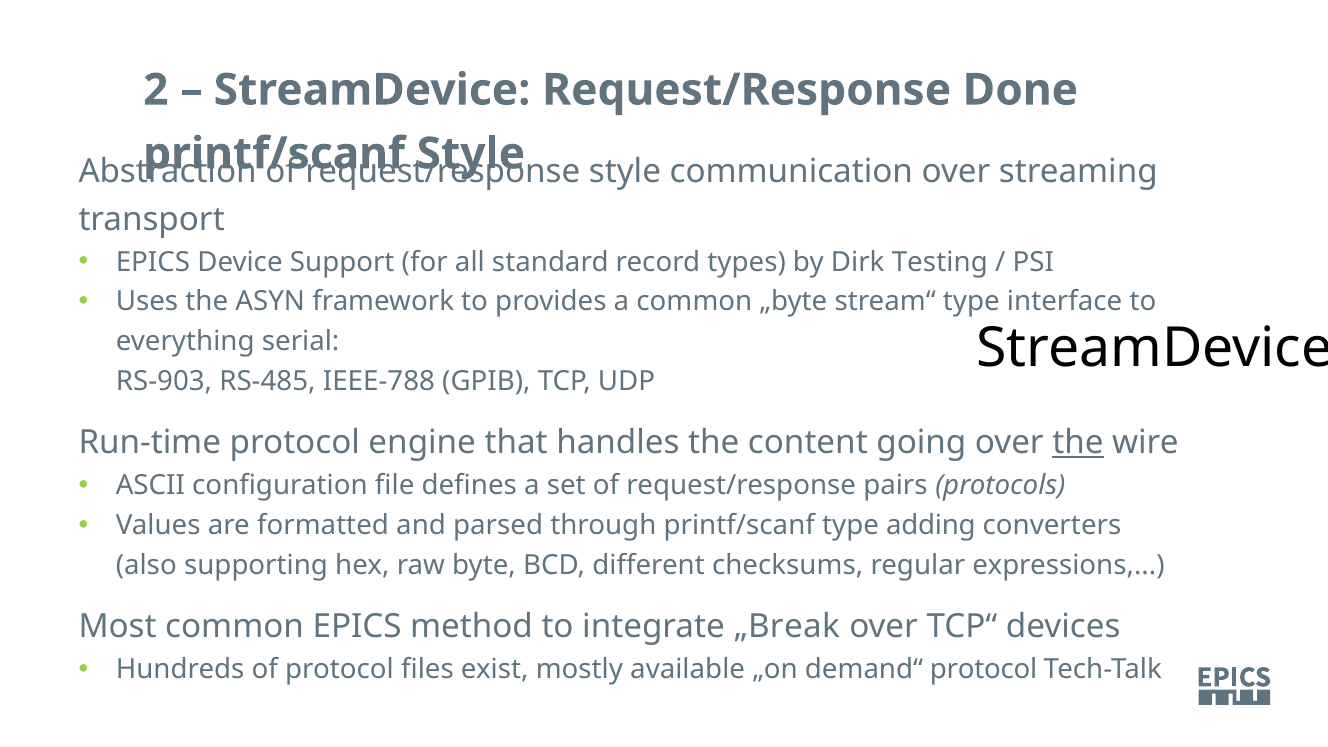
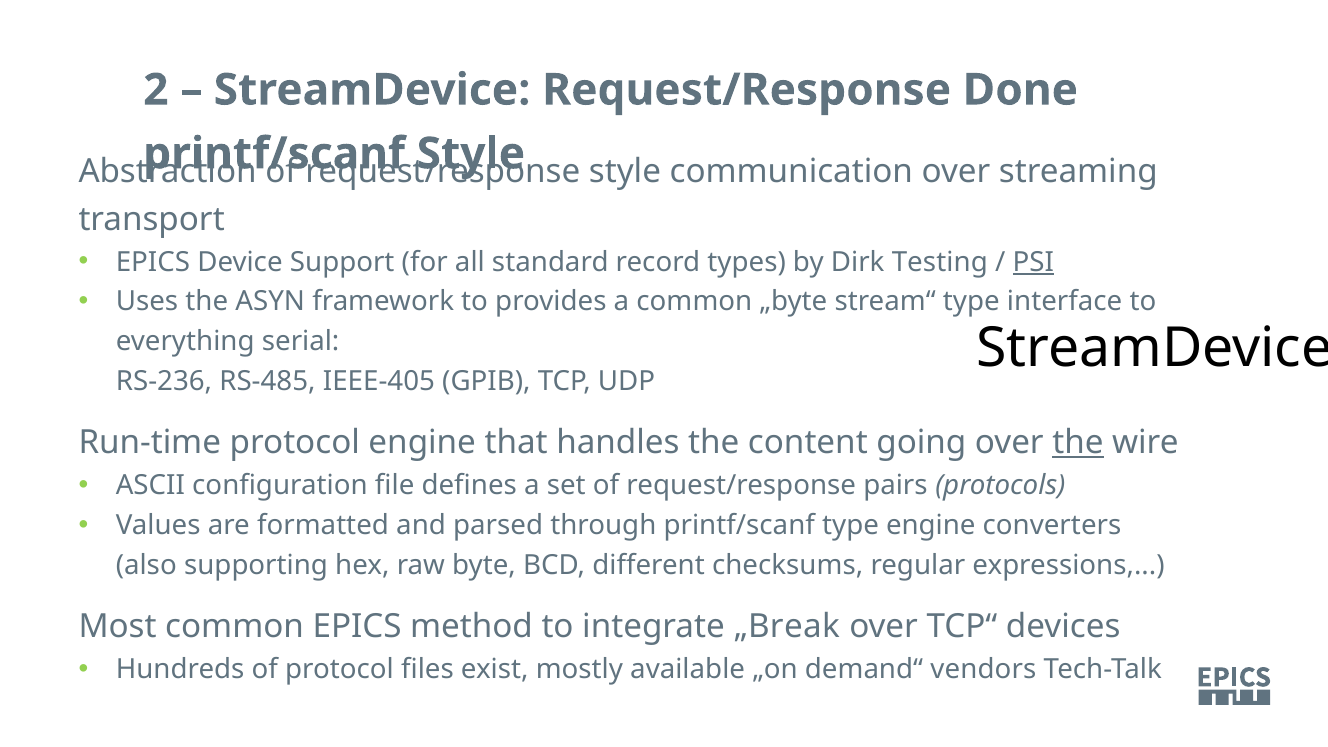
PSI underline: none -> present (1033, 262)
RS-903: RS-903 -> RS-236 (164, 381)
IEEE-788: IEEE-788 -> IEEE-405 (379, 381)
type adding: adding -> engine (931, 526)
demand“ protocol: protocol -> vendors (983, 670)
